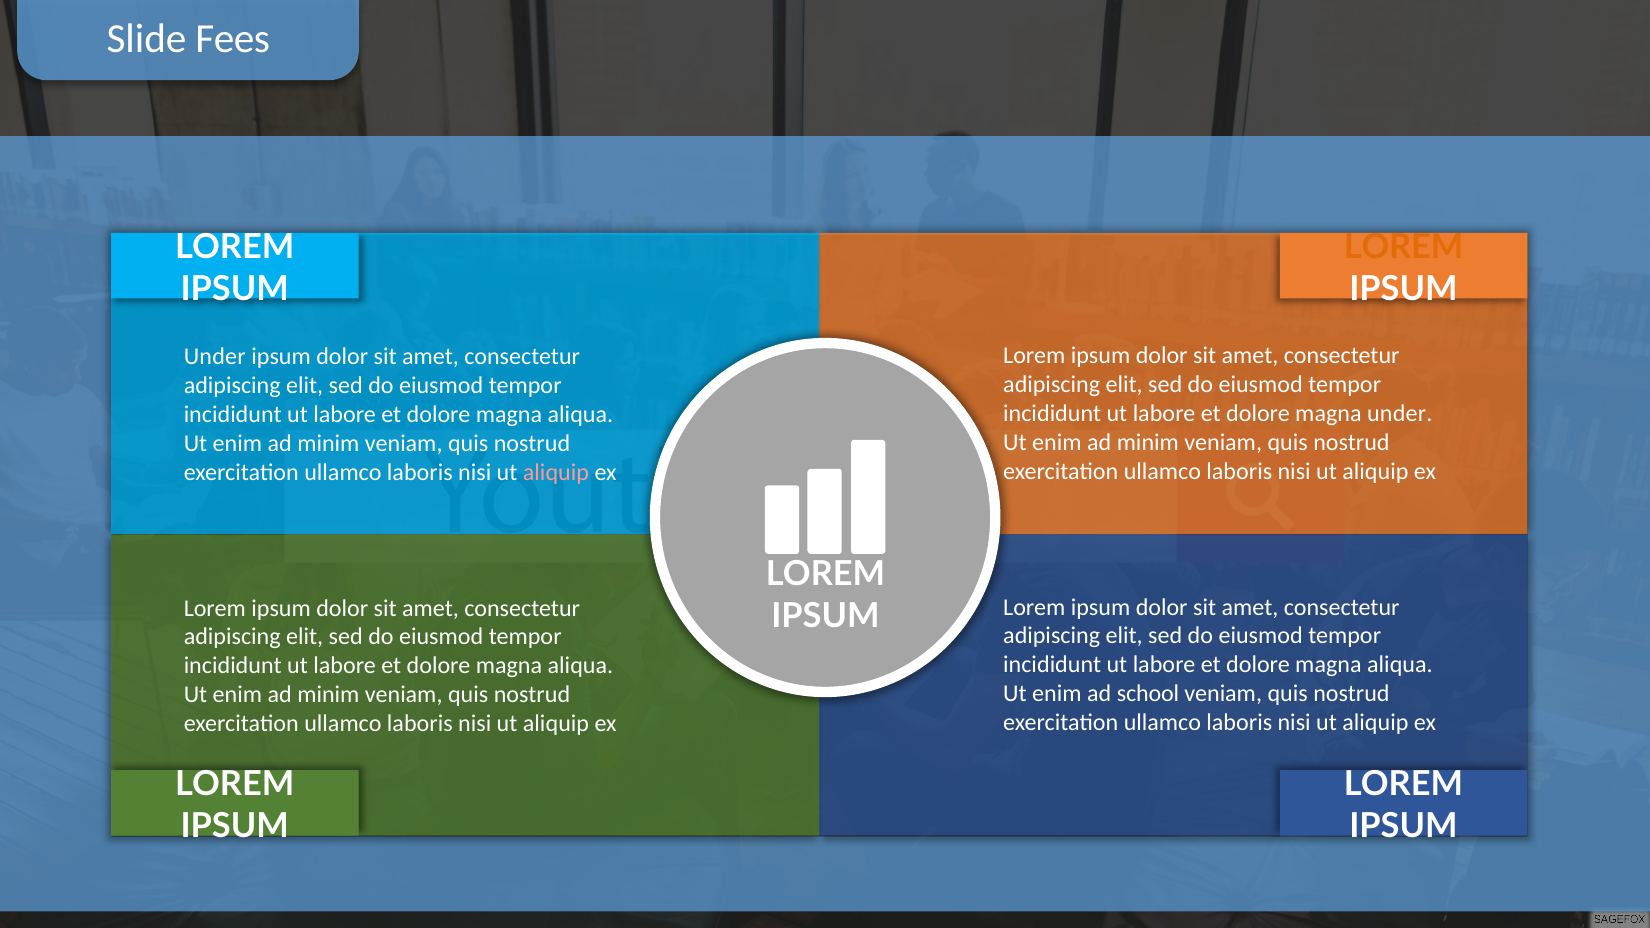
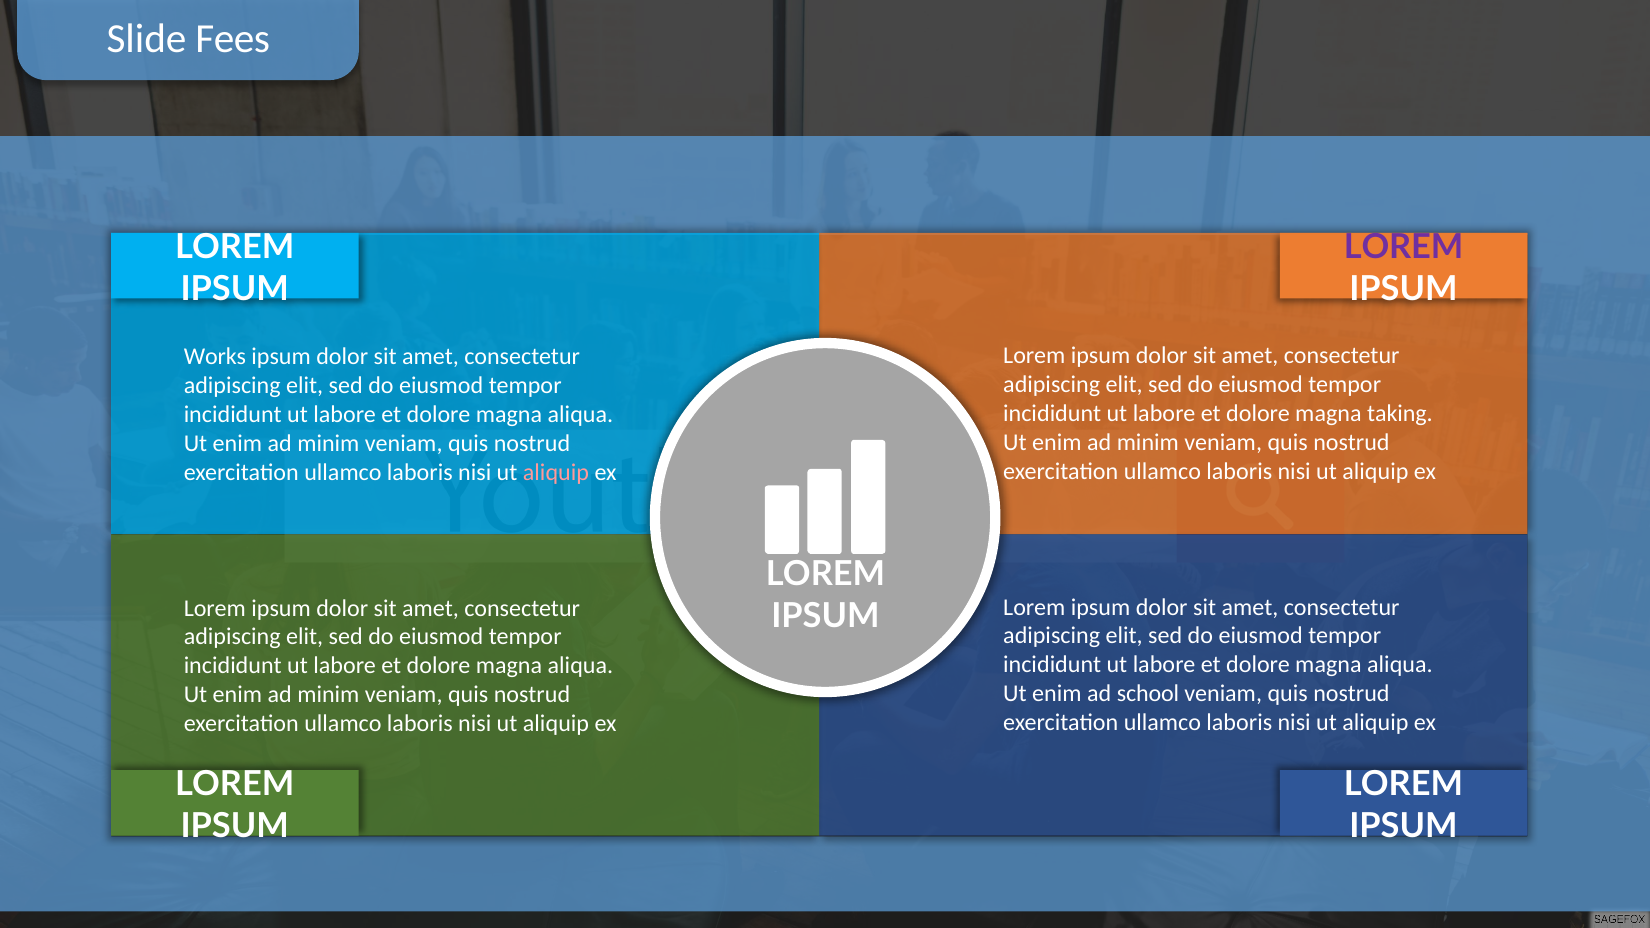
LOREM colour: orange -> purple (1404, 248)
Under: Under -> Works (215, 357)
magna under: under -> taking (1400, 413)
